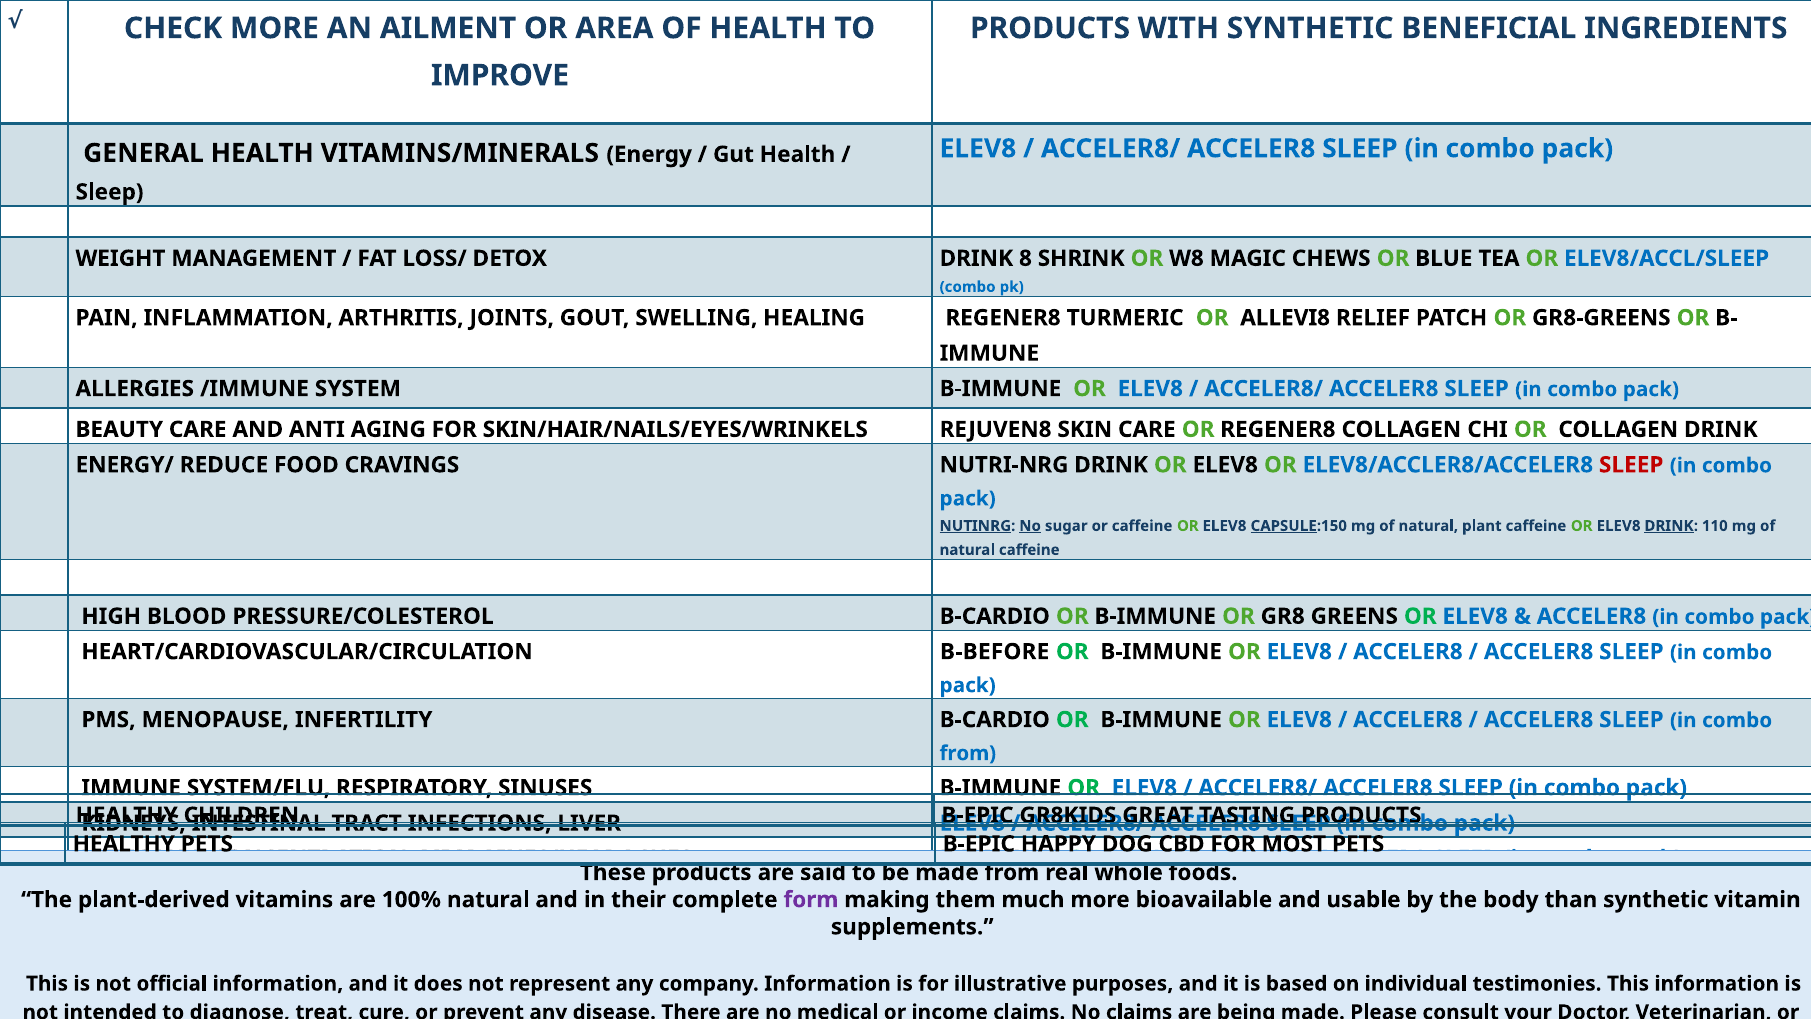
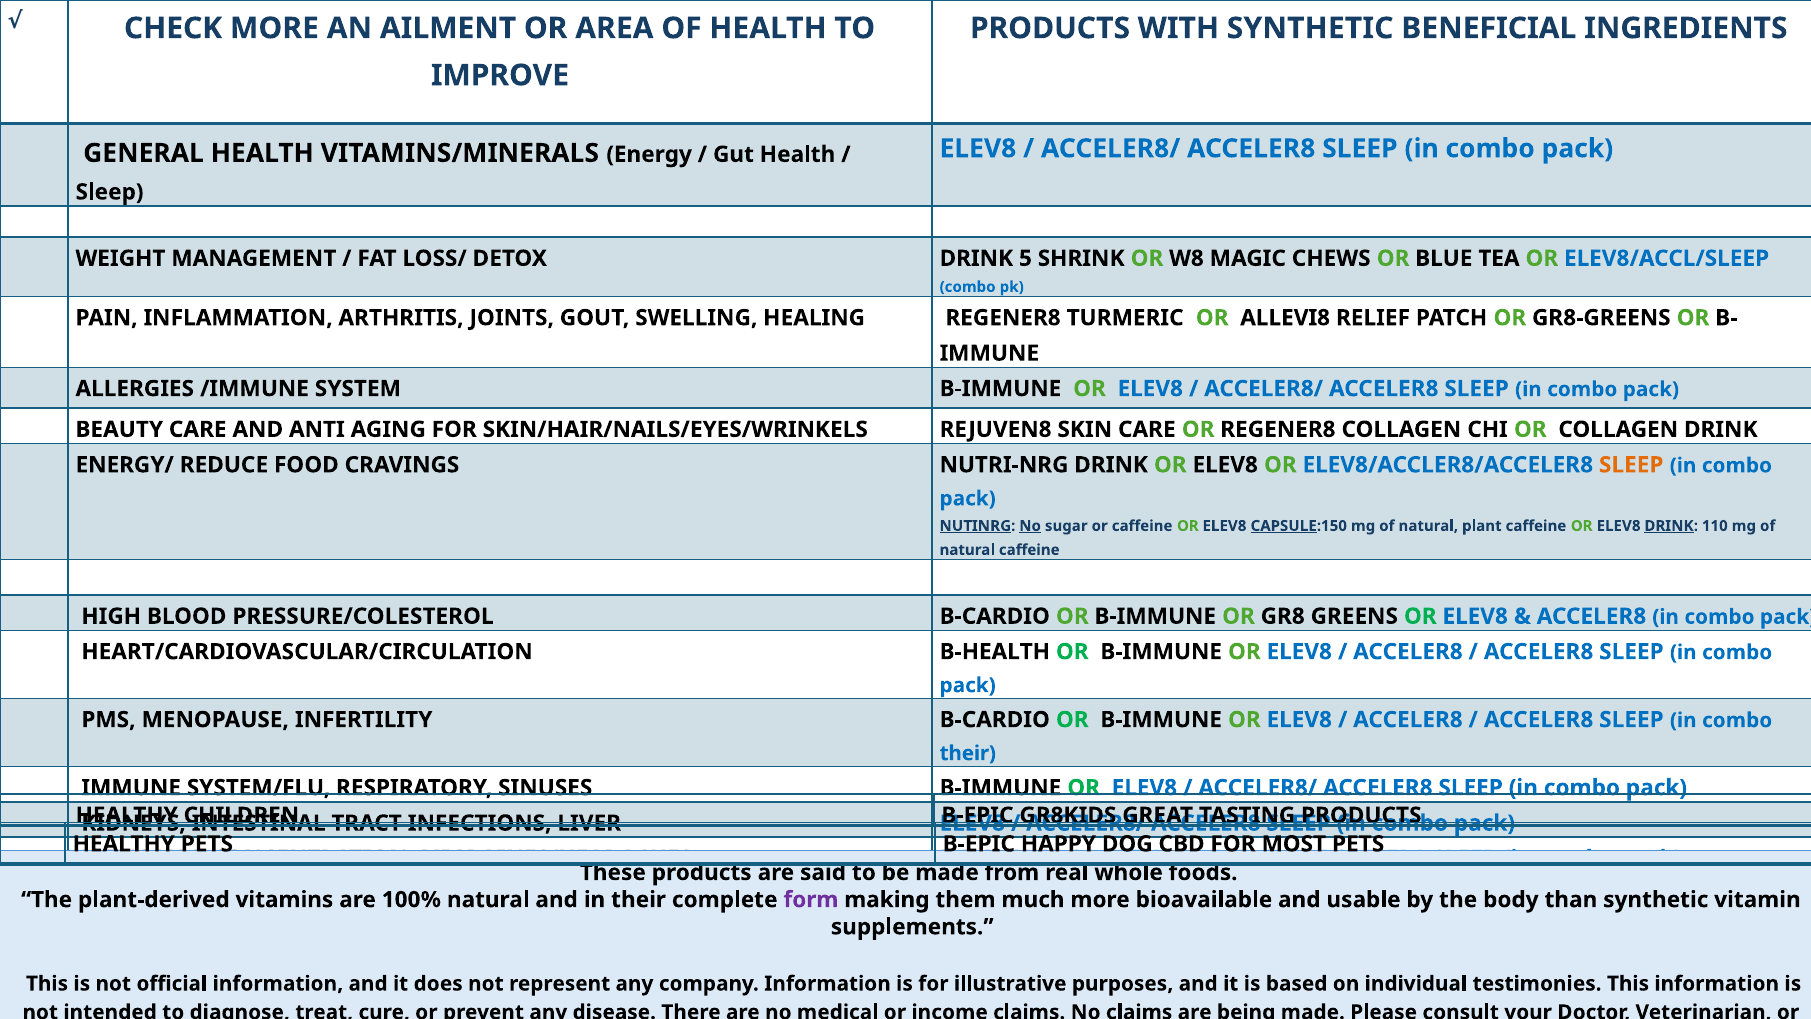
8: 8 -> 5 (1025, 258)
SLEEP colour: red -> orange (1631, 465)
B-BEFORE: B-BEFORE -> B-HEALTH (995, 652)
from: from -> their (968, 753)
